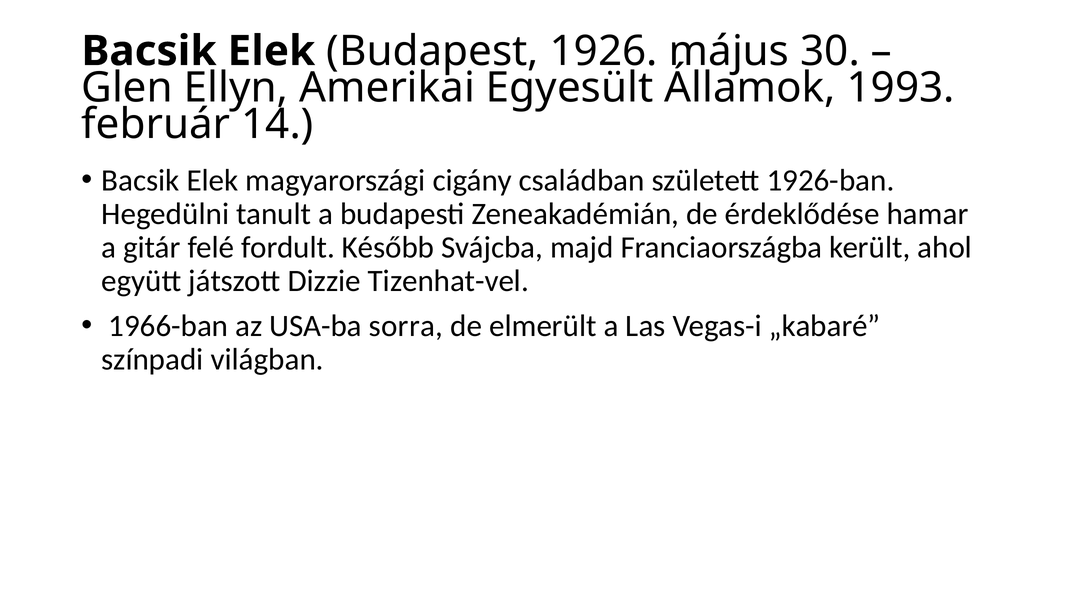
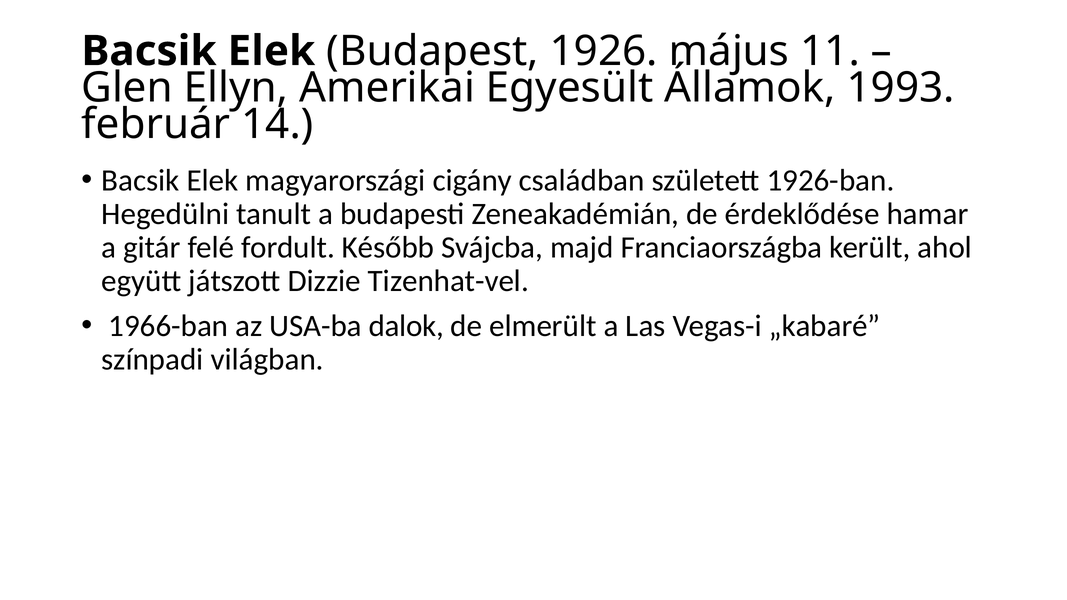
30: 30 -> 11 (830, 51)
sorra: sorra -> dalok (406, 326)
